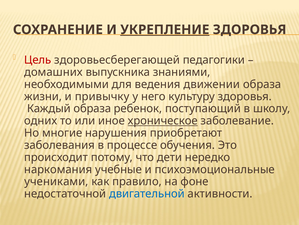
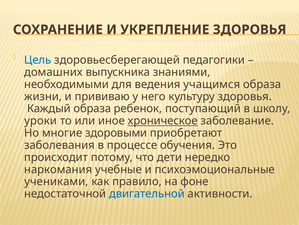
УКРЕПЛЕНИЕ underline: present -> none (165, 30)
Цель colour: red -> blue (38, 60)
движении: движении -> учащимся (212, 84)
привычку: привычку -> прививаю (102, 96)
одних: одних -> уроки (41, 120)
нарушения: нарушения -> здоровыми (116, 133)
